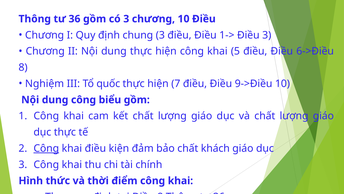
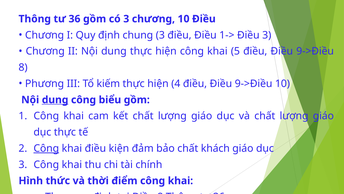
5 điều Điều 6->Điều: 6->Điều -> 9->Điều (315, 51)
Nghiệm: Nghiệm -> Phương (45, 83)
quốc: quốc -> kiếm (108, 83)
7: 7 -> 4 (176, 83)
dung underline: none -> present (55, 100)
